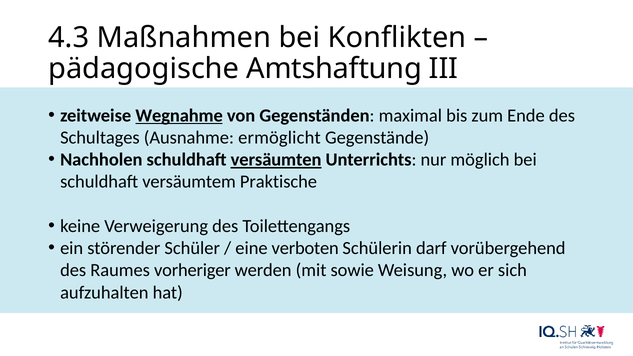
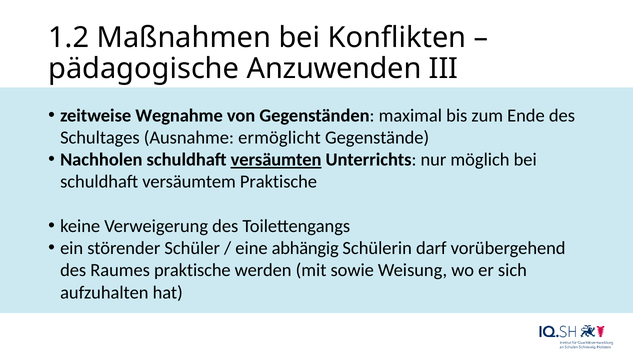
4.3: 4.3 -> 1.2 (69, 37)
Amtshaftung: Amtshaftung -> Anzuwenden (334, 69)
Wegnahme underline: present -> none (179, 116)
verboten: verboten -> abhängig (305, 248)
Raumes vorheriger: vorheriger -> praktische (192, 270)
